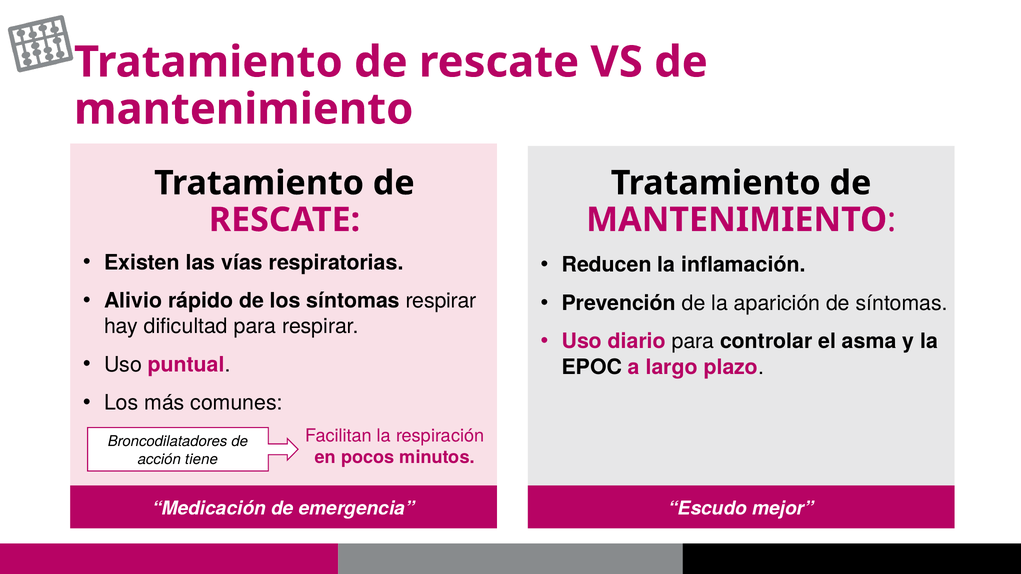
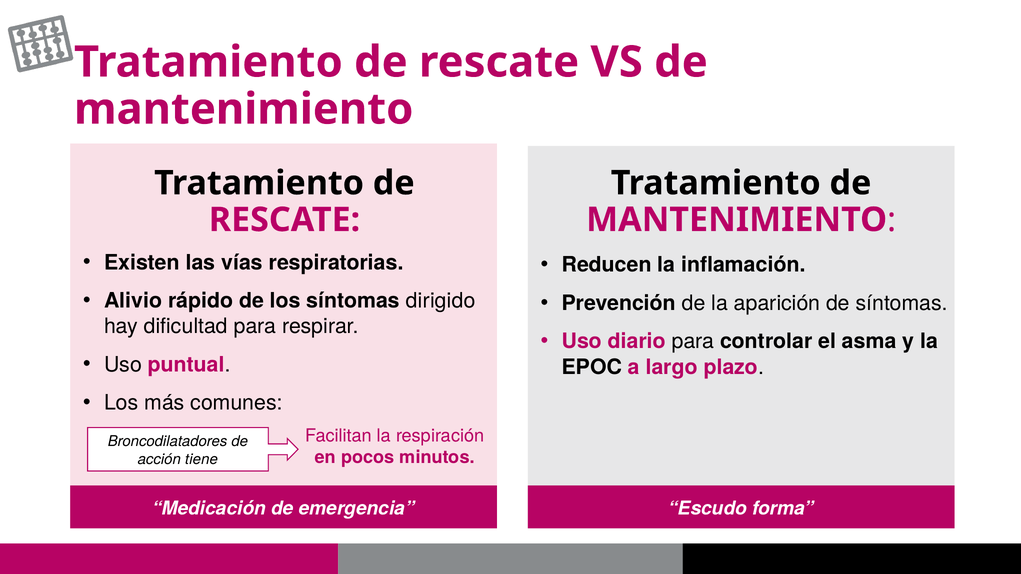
síntomas respirar: respirar -> dirigido (441, 301)
mejor: mejor -> forma (783, 509)
